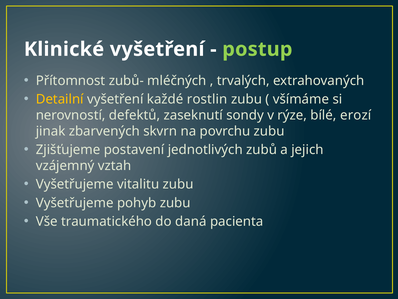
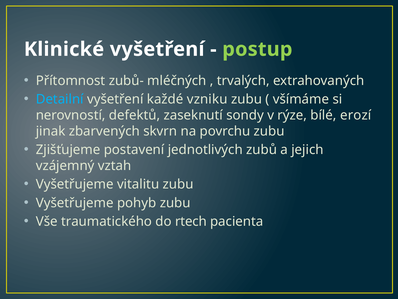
Detailní colour: yellow -> light blue (60, 99)
rostlin: rostlin -> vzniku (207, 99)
daná: daná -> rtech (191, 221)
